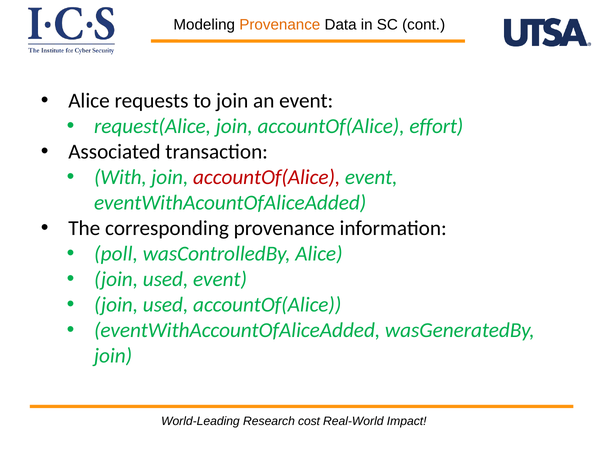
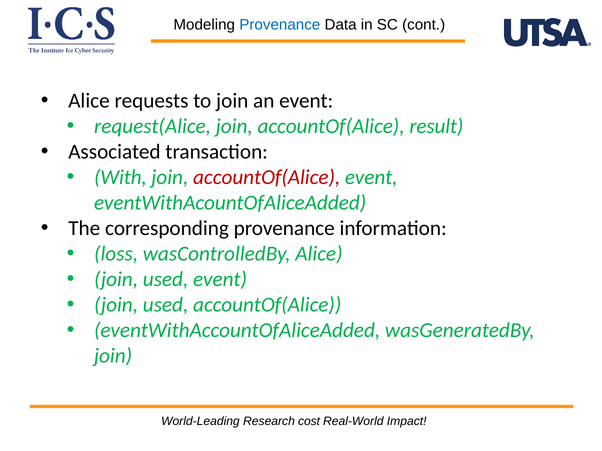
Provenance colour: orange -> blue (280, 25)
effort: effort -> result (436, 127)
poll: poll -> loss (116, 254)
